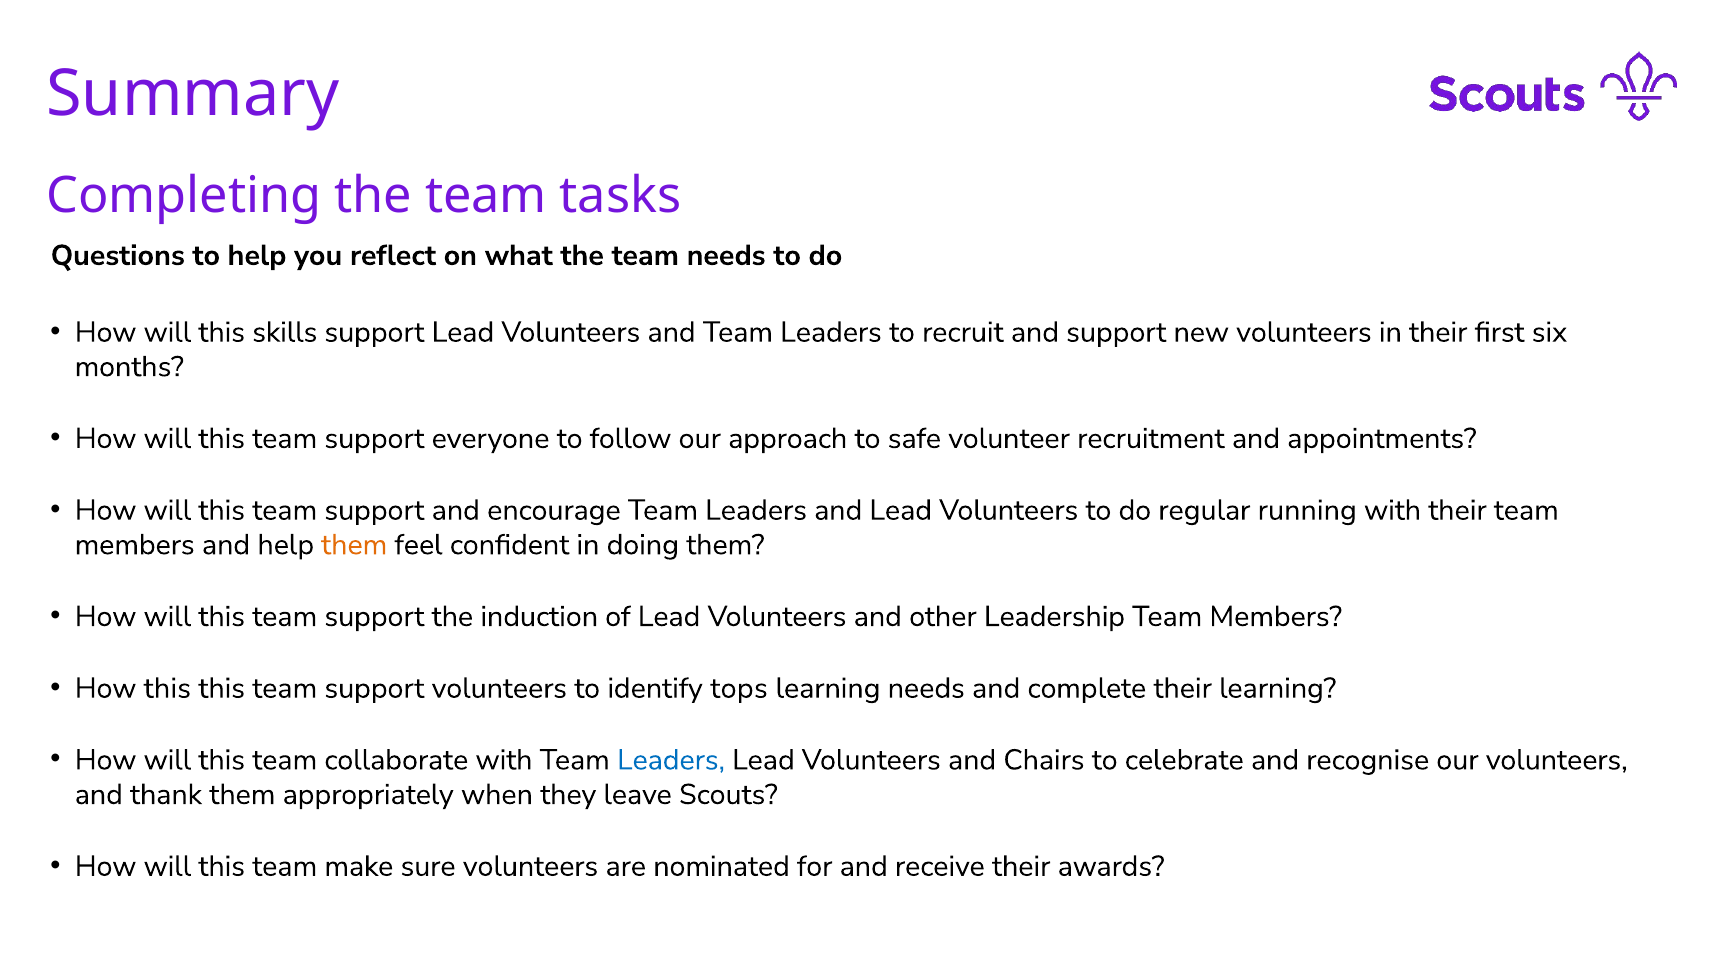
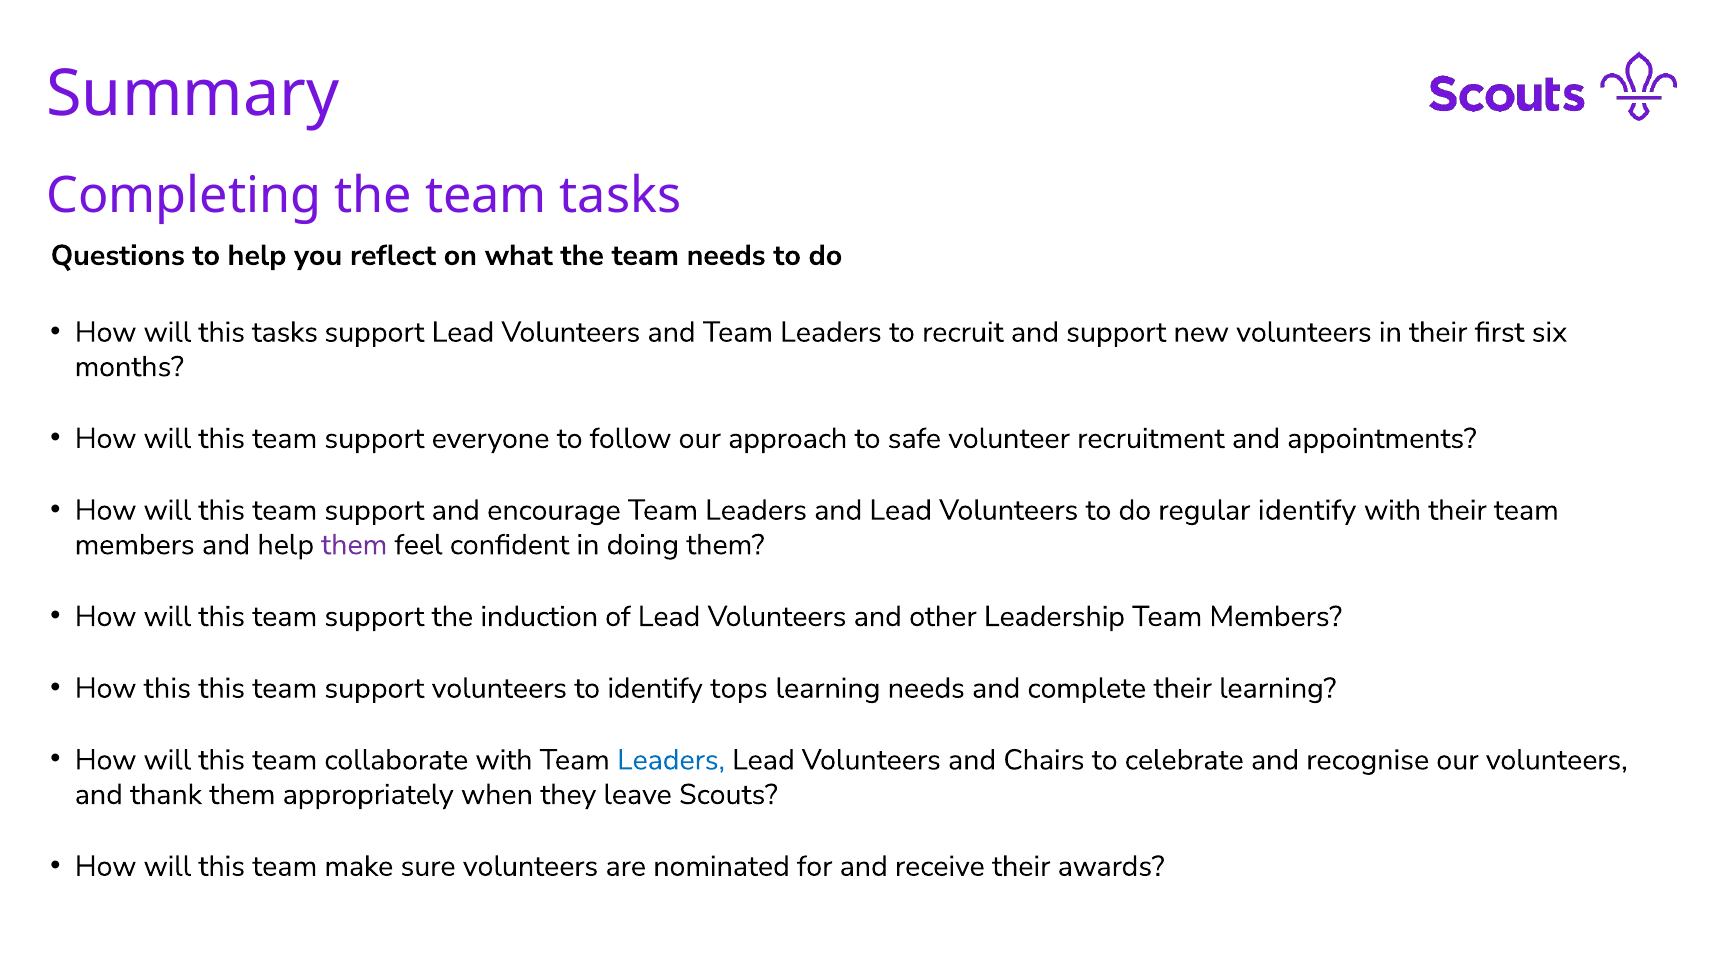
this skills: skills -> tasks (285, 332)
regular running: running -> identify (1307, 510)
them colour: orange -> purple (354, 545)
